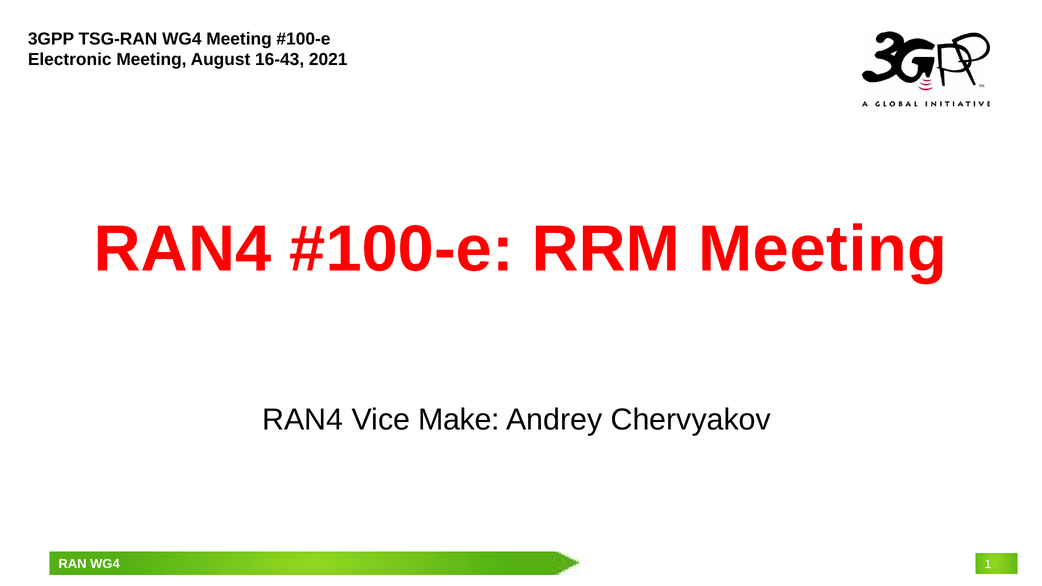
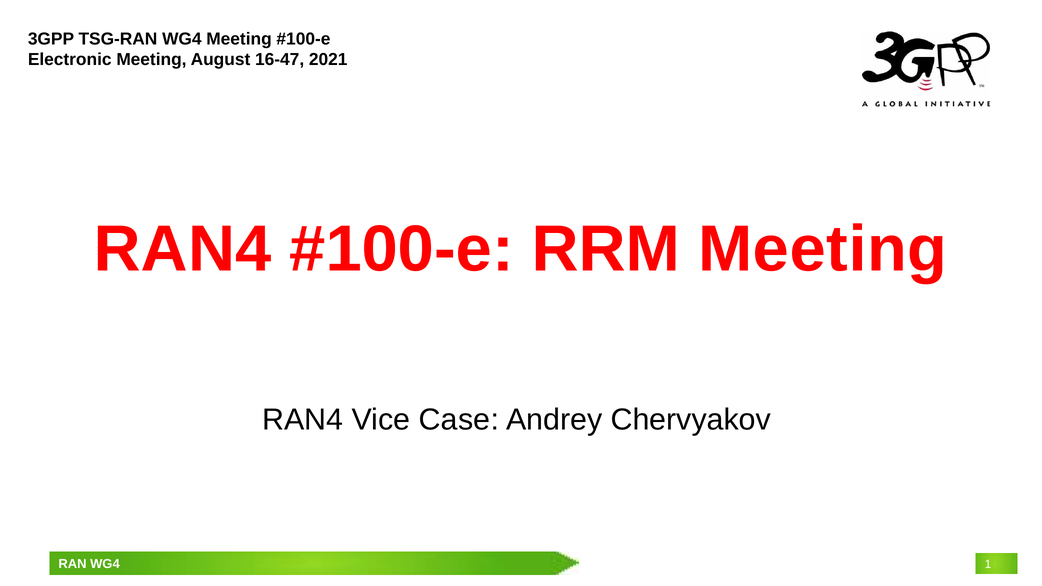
16-43: 16-43 -> 16-47 (280, 60)
Make: Make -> Case (459, 420)
